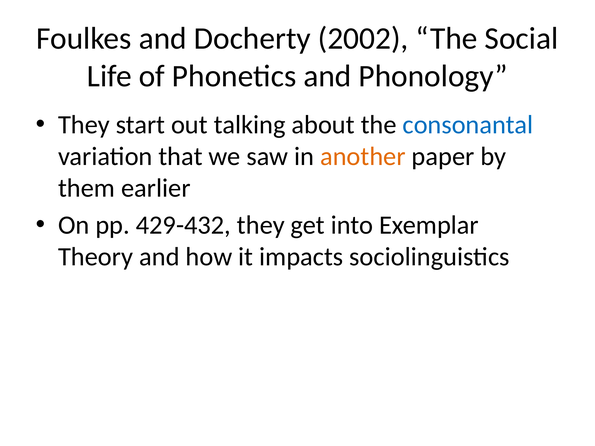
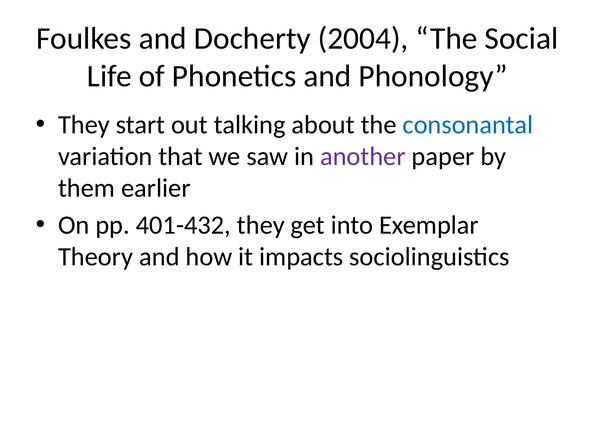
2002: 2002 -> 2004 (363, 38)
another colour: orange -> purple (363, 157)
429-432: 429-432 -> 401-432 (183, 225)
